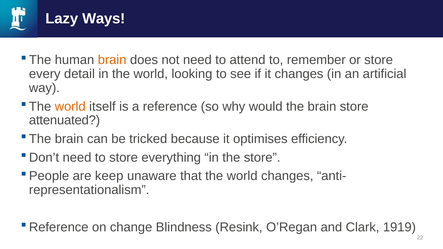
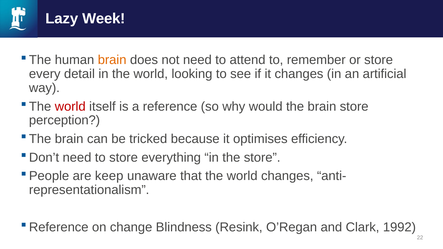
Ways: Ways -> Week (104, 19)
world colour: orange -> red (70, 107)
attenuated: attenuated -> perception (64, 120)
1919: 1919 -> 1992 (399, 227)
